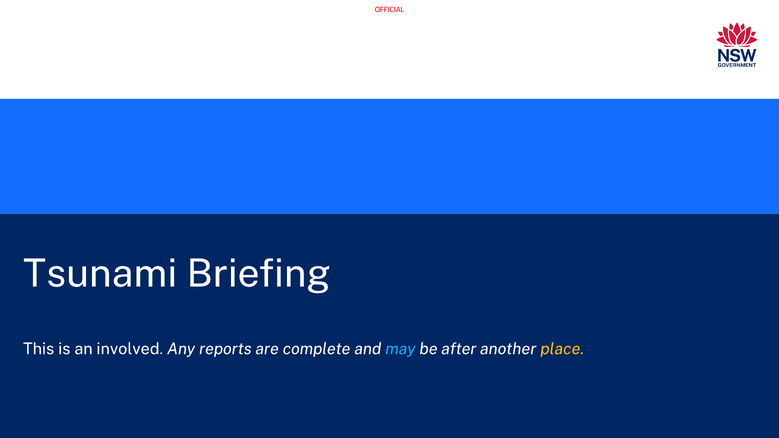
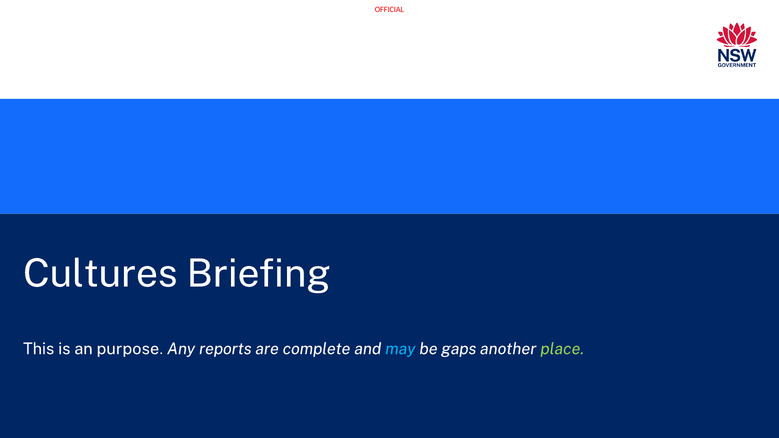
Tsunami: Tsunami -> Cultures (100, 274)
involved: involved -> purpose (130, 349)
after: after -> gaps (459, 349)
place colour: yellow -> light green (562, 349)
